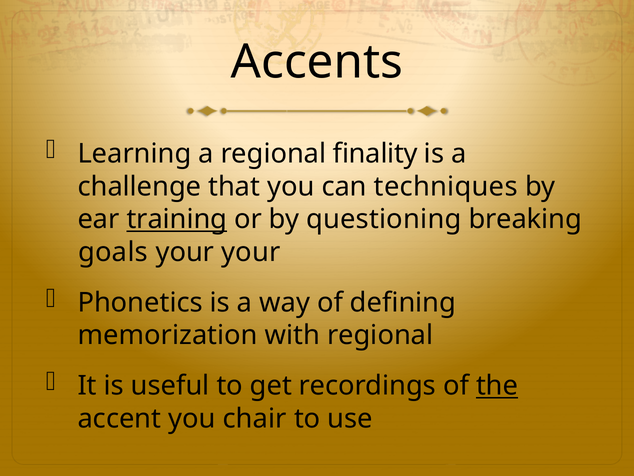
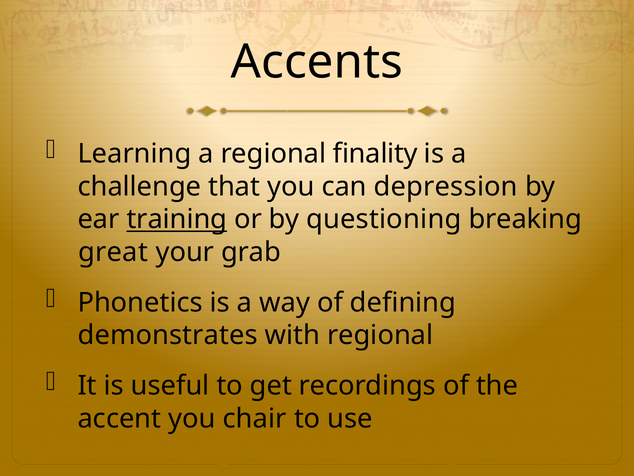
techniques: techniques -> depression (446, 186)
goals: goals -> great (113, 252)
your your: your -> grab (251, 252)
memorization: memorization -> demonstrates (168, 335)
the underline: present -> none (497, 385)
